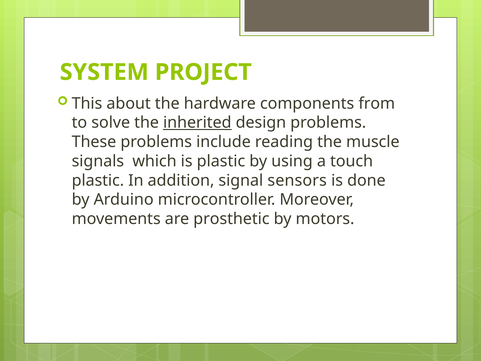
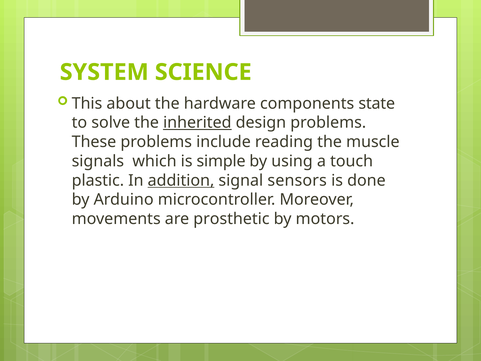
PROJECT: PROJECT -> SCIENCE (203, 72)
from: from -> state (377, 103)
is plastic: plastic -> simple (221, 161)
addition underline: none -> present (181, 180)
